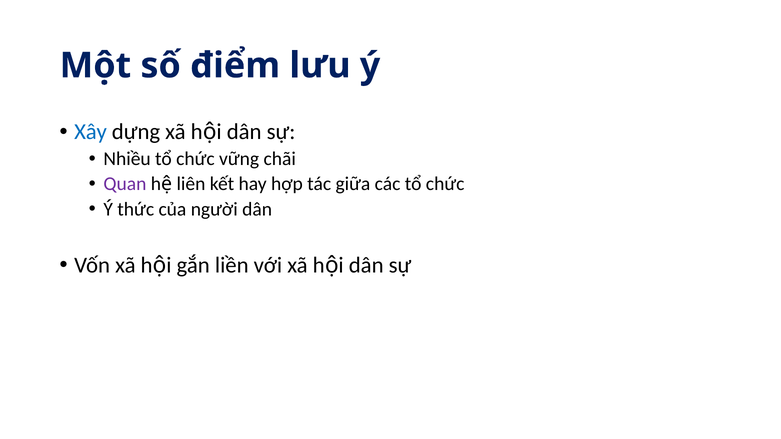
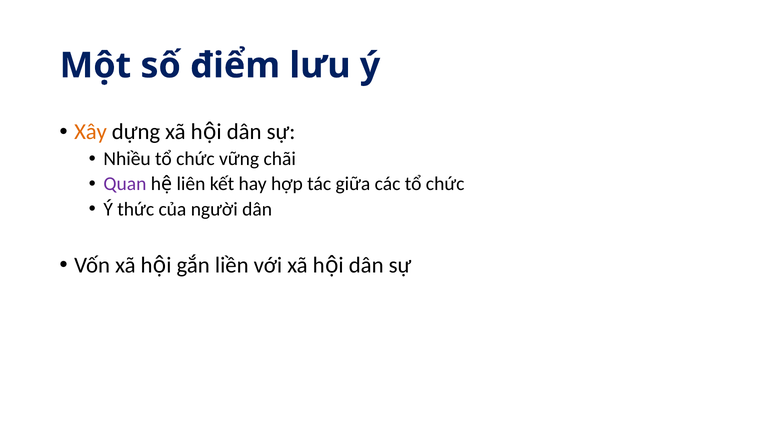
Xây colour: blue -> orange (91, 132)
